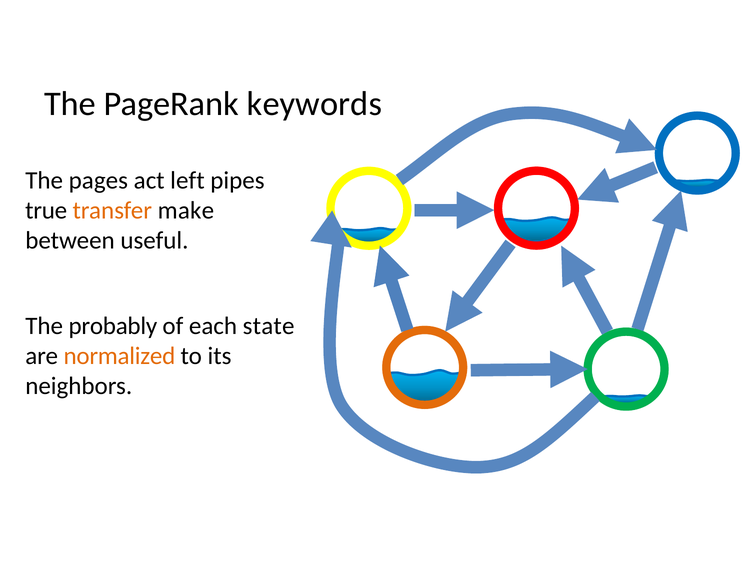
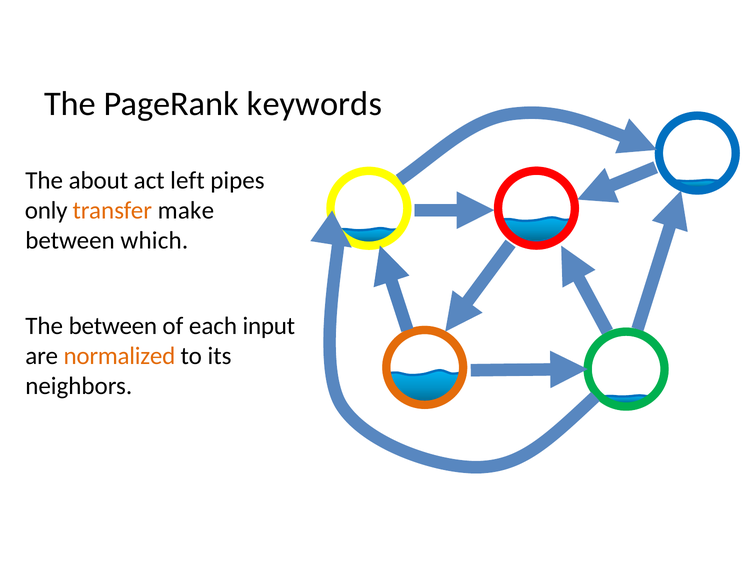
pages: pages -> about (98, 180)
true: true -> only (46, 210)
useful: useful -> which (154, 240)
The probably: probably -> between (113, 326)
state: state -> input (269, 326)
